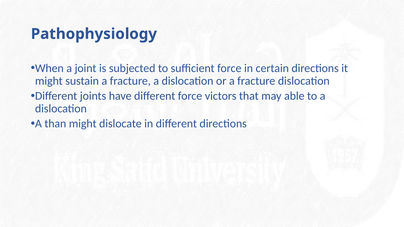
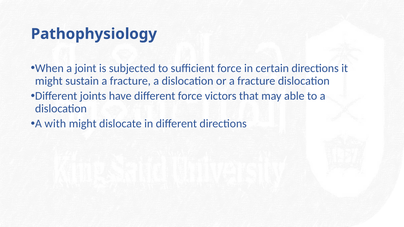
than: than -> with (55, 124)
